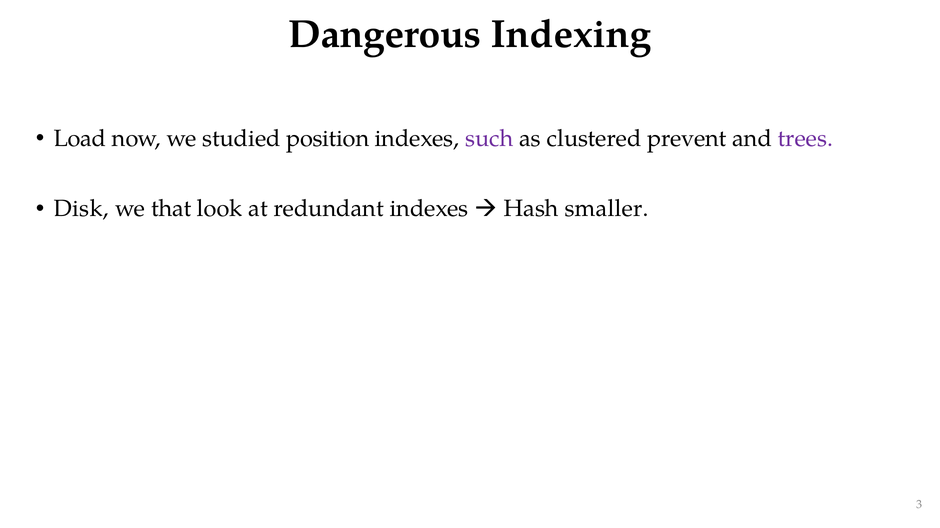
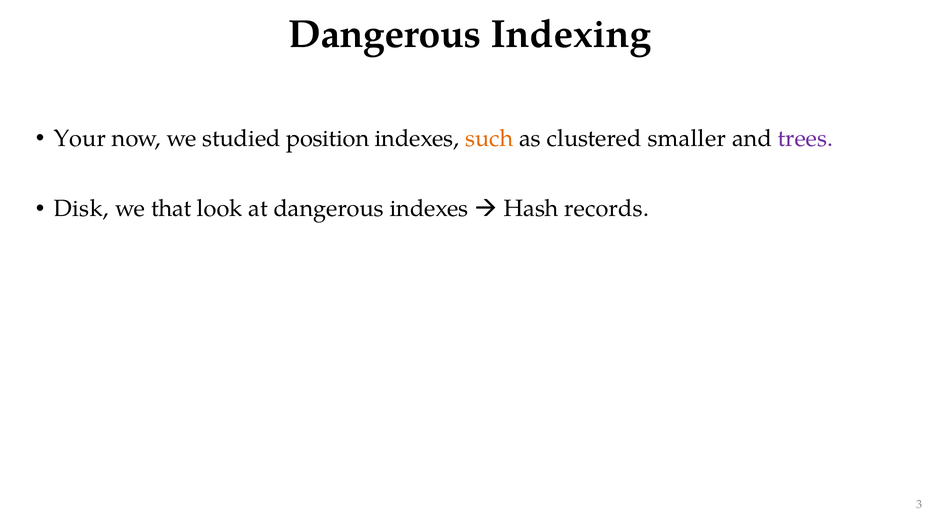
Load: Load -> Your (80, 139)
such colour: purple -> orange (489, 139)
prevent: prevent -> smaller (687, 139)
at redundant: redundant -> dangerous (329, 209)
smaller: smaller -> records (607, 209)
